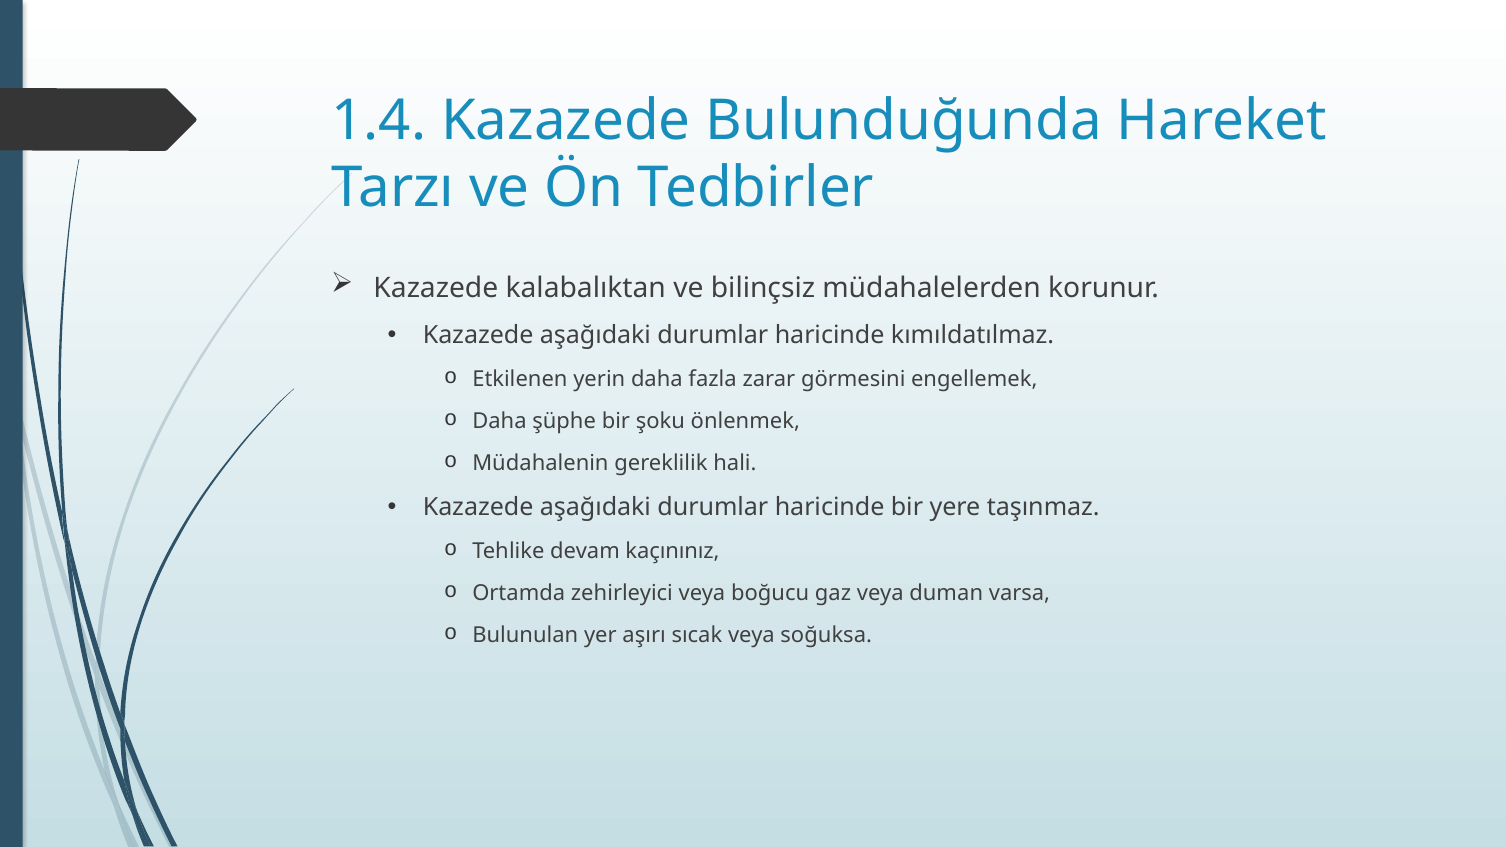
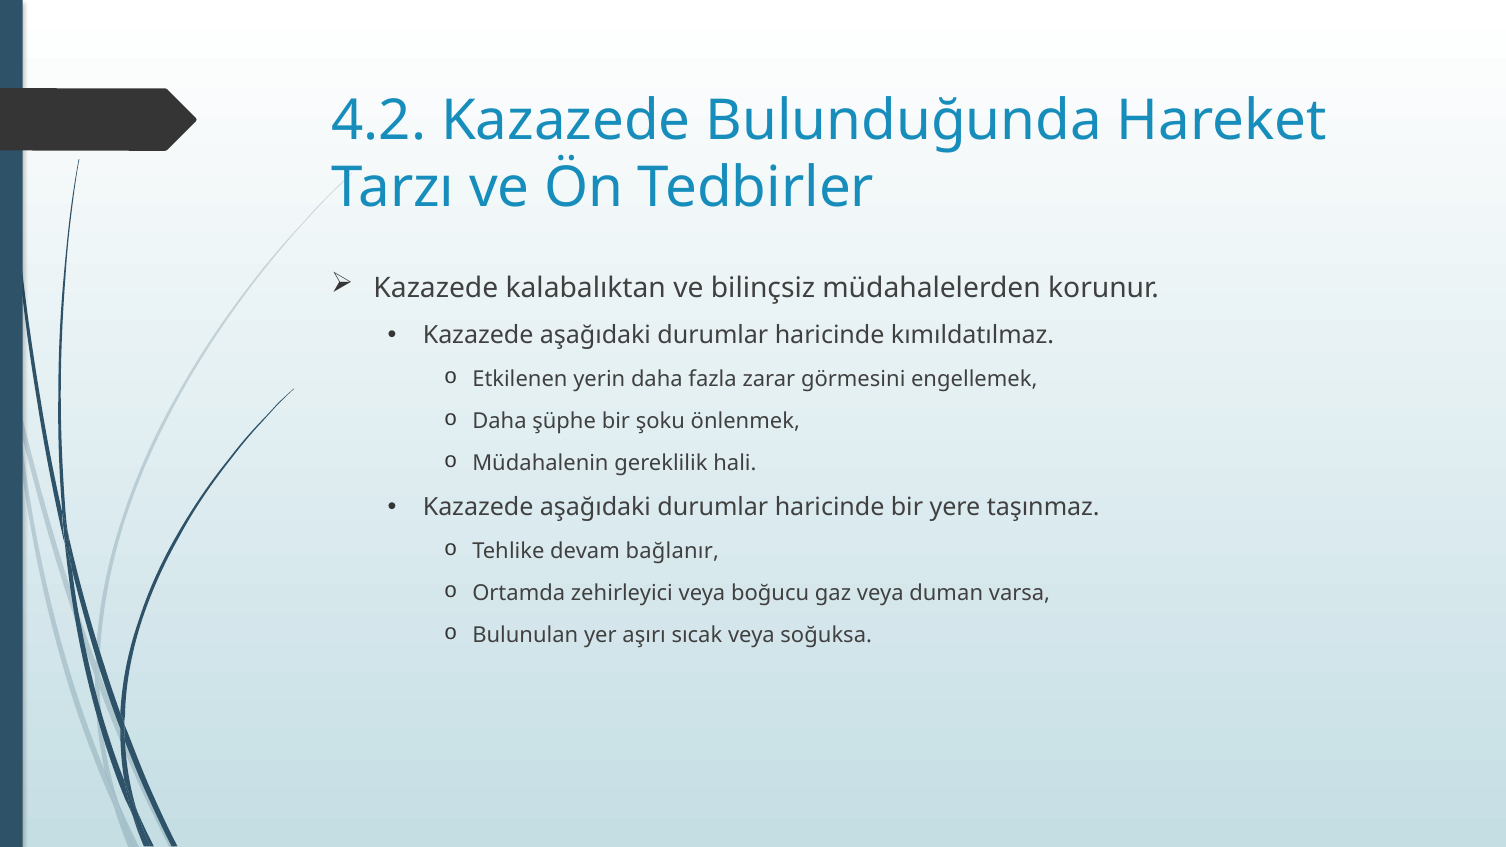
1.4: 1.4 -> 4.2 (379, 121)
kaçınınız: kaçınınız -> bağlanır (672, 551)
